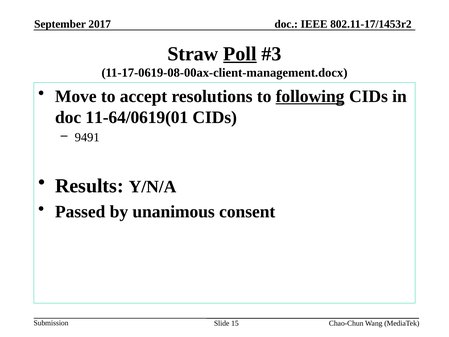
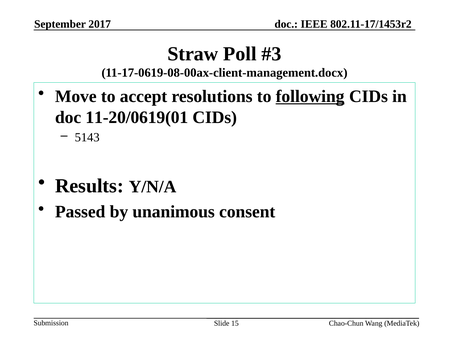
Poll underline: present -> none (240, 54)
11-64/0619(01: 11-64/0619(01 -> 11-20/0619(01 (137, 117)
9491: 9491 -> 5143 (87, 137)
